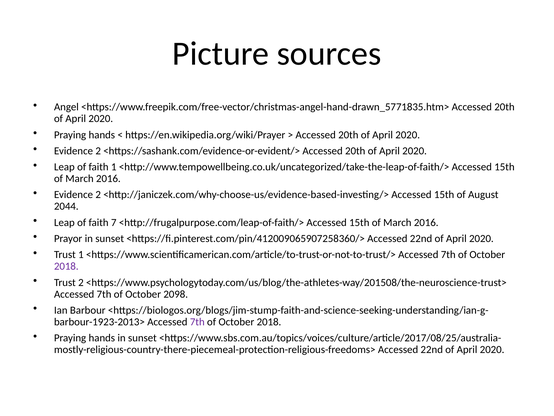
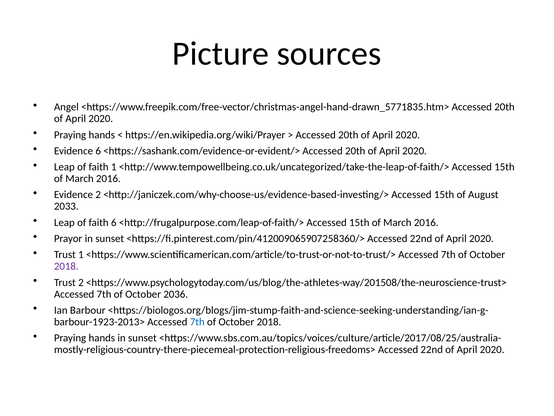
2: 2 -> 6 (98, 151)
2044: 2044 -> 2033 (66, 206)
faith 7: 7 -> 6 (114, 222)
2098: 2098 -> 2036 (176, 294)
7th colour: purple -> blue (197, 321)
